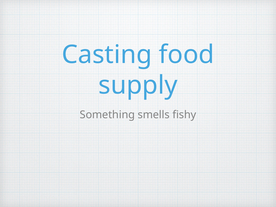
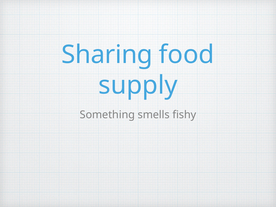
Casting: Casting -> Sharing (107, 55)
